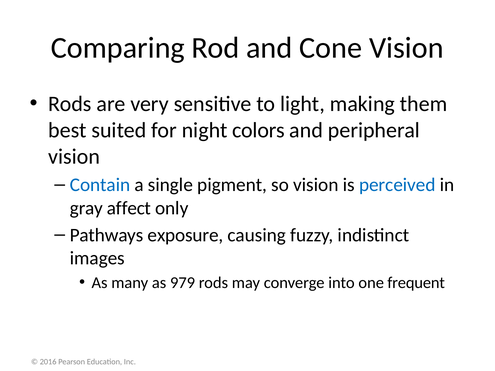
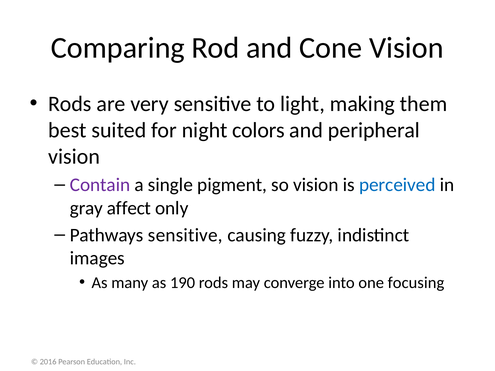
Contain colour: blue -> purple (100, 185)
Pathways exposure: exposure -> sensitive (185, 235)
979: 979 -> 190 (183, 283)
frequent: frequent -> focusing (416, 283)
